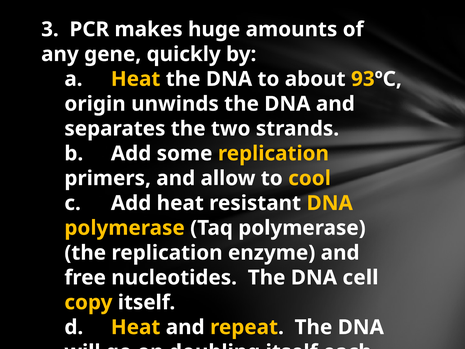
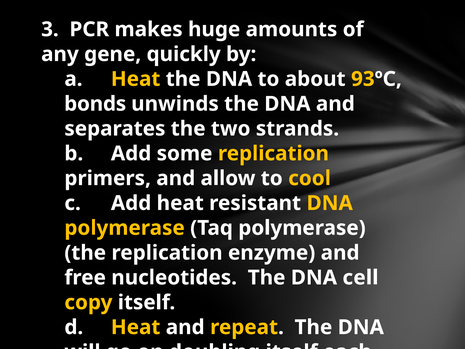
origin: origin -> bonds (95, 104)
